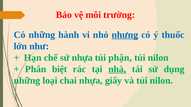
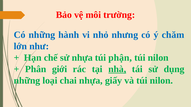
nhưng underline: present -> none (125, 35)
thuốc: thuốc -> chăm (173, 35)
biệt: biệt -> giới (60, 69)
